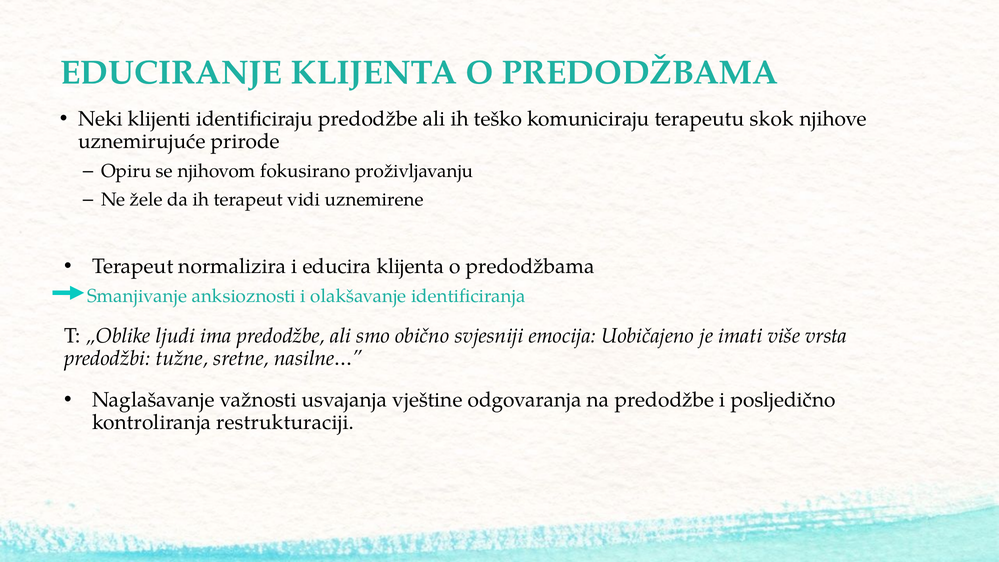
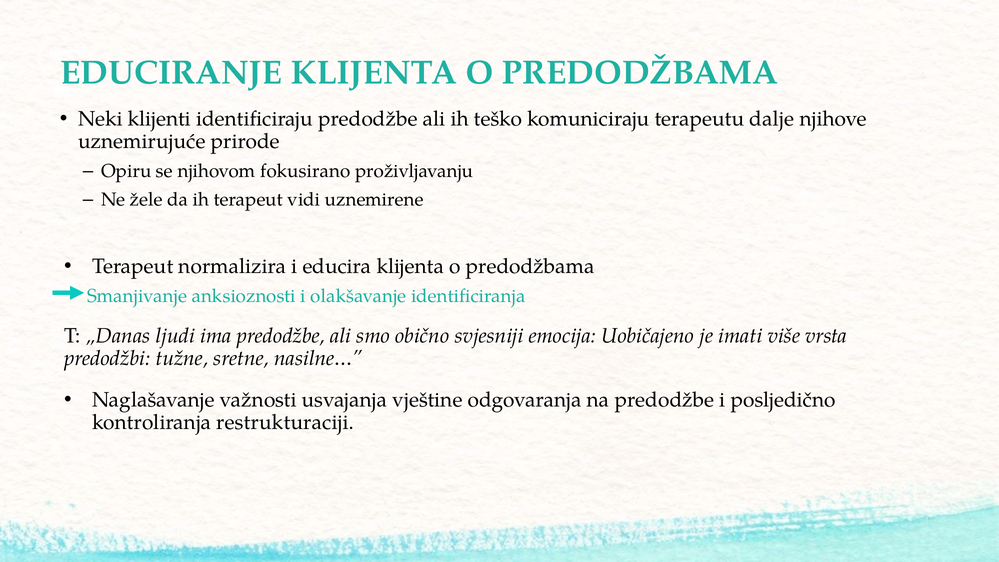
skok: skok -> dalje (772, 119)
„Oblike: „Oblike -> „Danas (118, 336)
